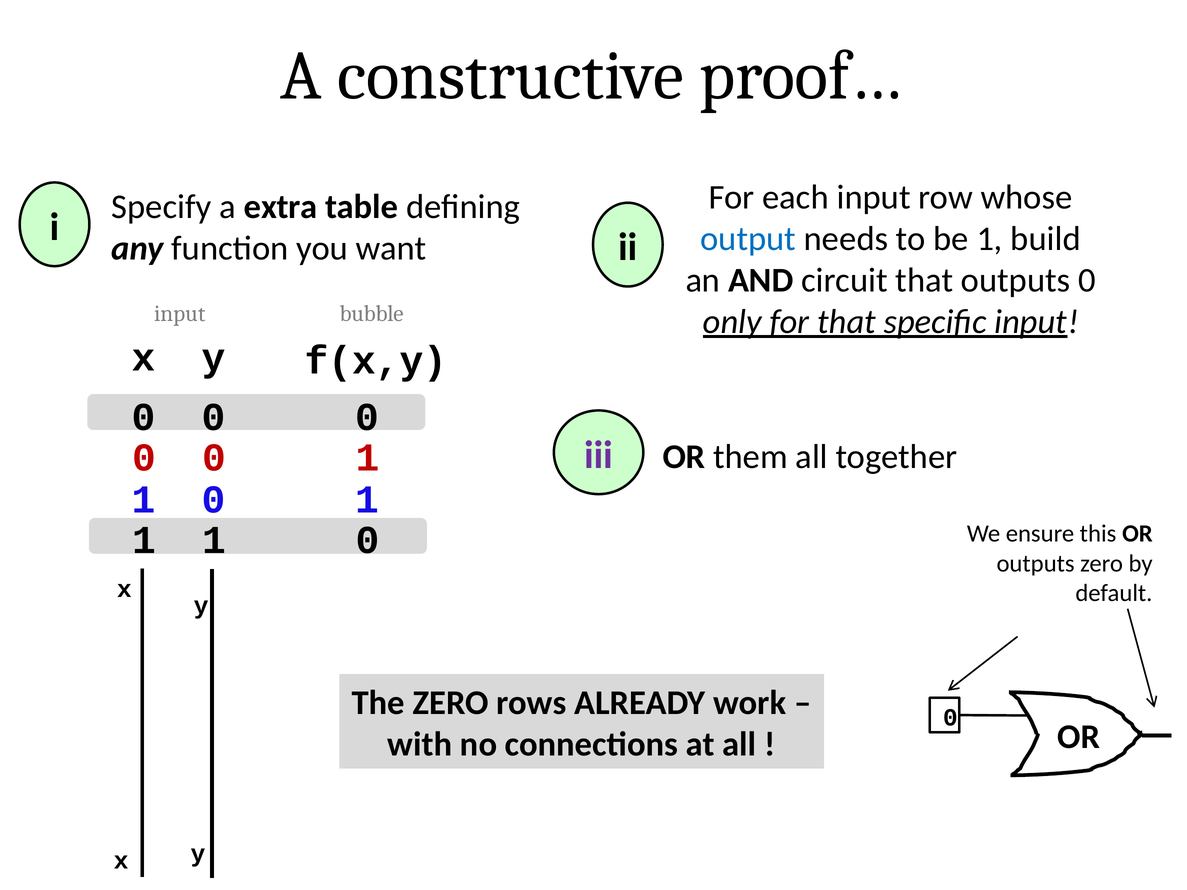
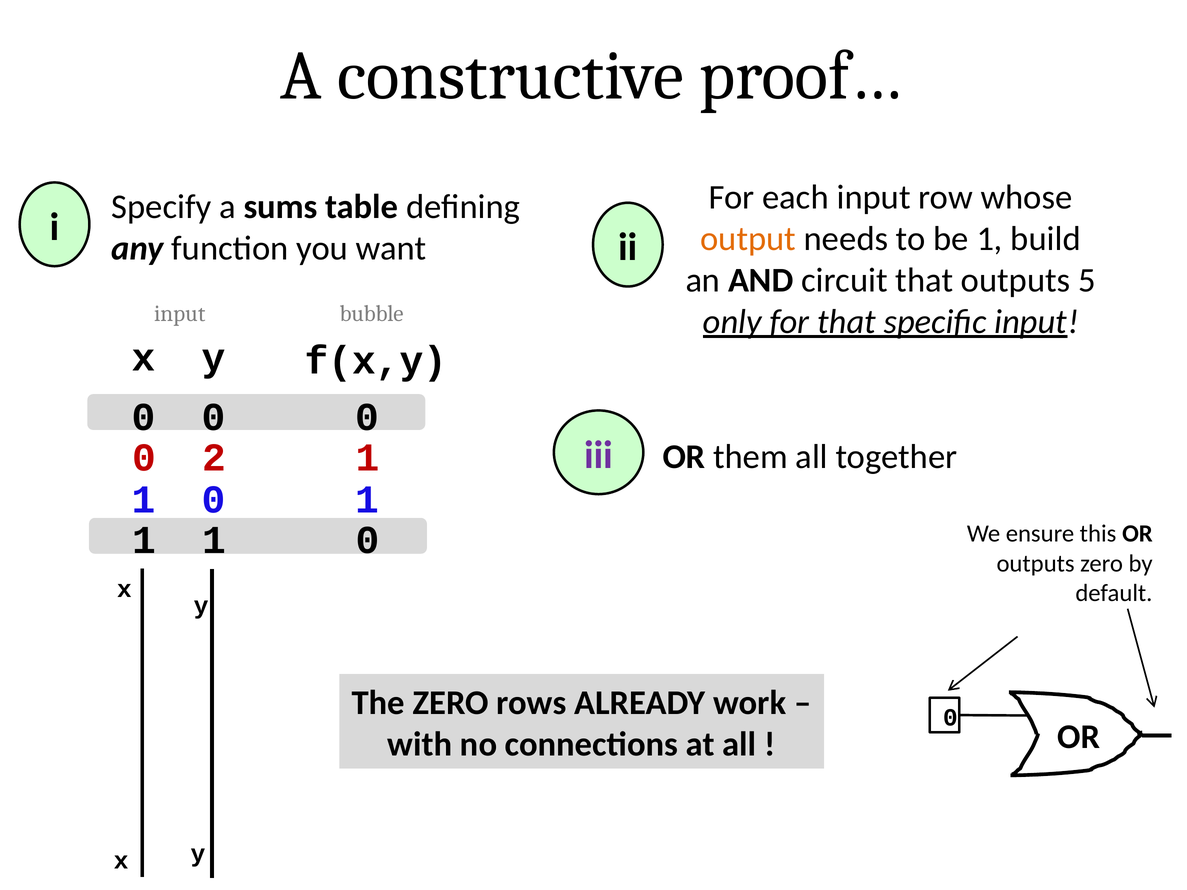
extra: extra -> sums (281, 207)
output colour: blue -> orange (748, 239)
outputs 0: 0 -> 5 (1087, 280)
0: 0 -> 2 (214, 458)
